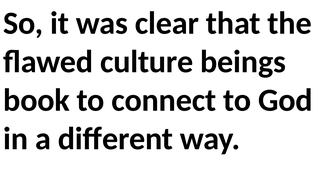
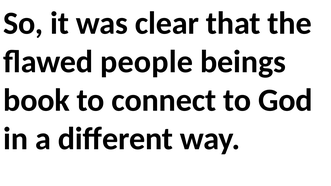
culture: culture -> people (147, 62)
